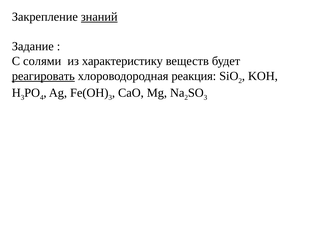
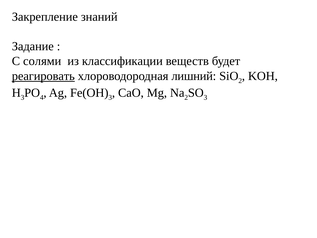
знаний underline: present -> none (99, 17)
характеристику: характеристику -> классификации (122, 61)
реакция: реакция -> лишний (194, 76)
